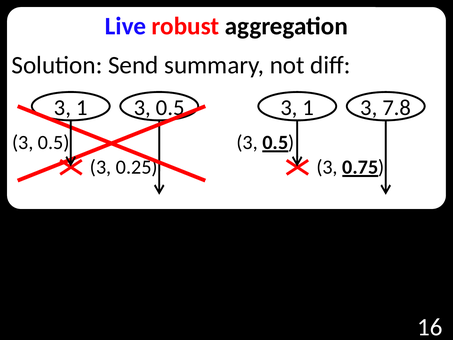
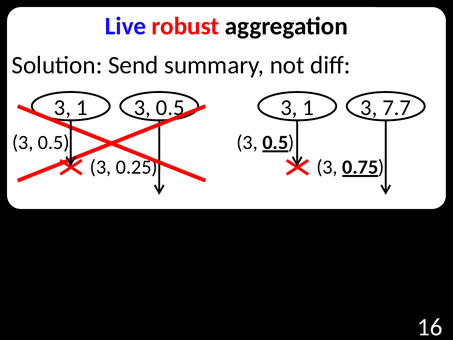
7.8: 7.8 -> 7.7 (397, 108)
